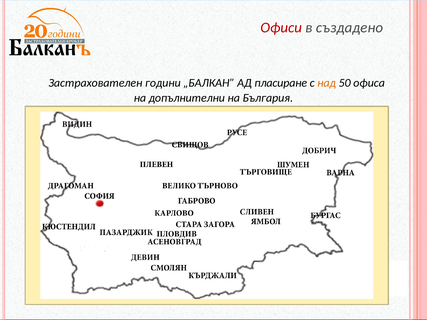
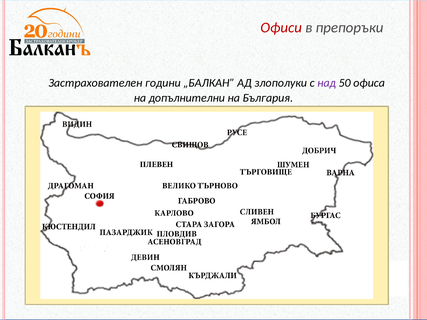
създадено: създадено -> препоръки (350, 28)
пласиране: пласиране -> злополуки (281, 83)
над colour: orange -> purple (327, 83)
